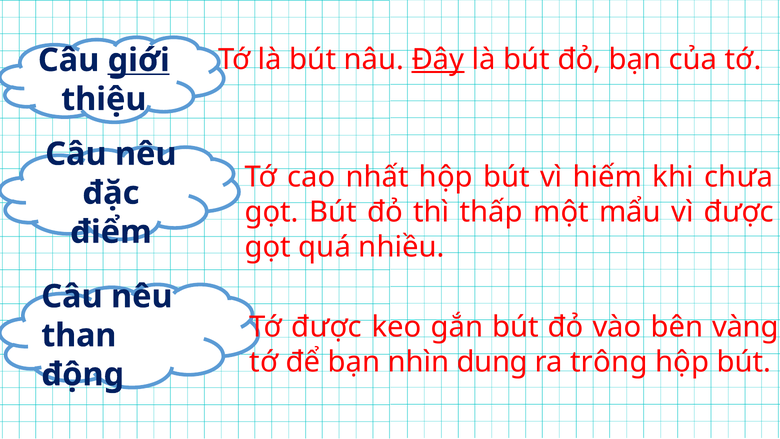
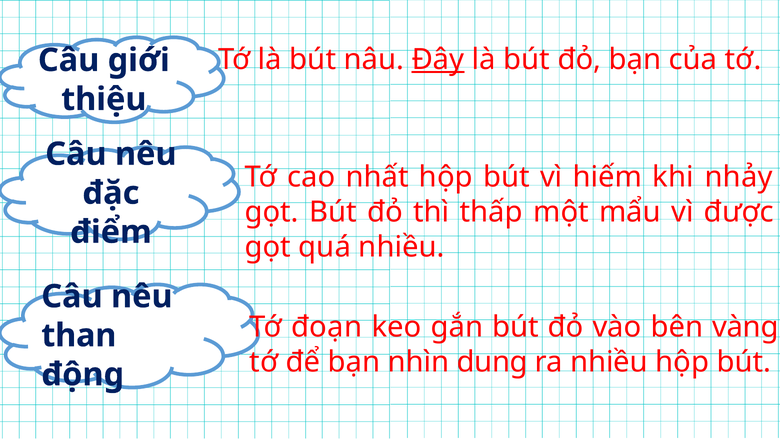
giới underline: present -> none (139, 60)
chưa: chưa -> nhảy (739, 177)
Tớ được: được -> đoạn (327, 327)
ra trông: trông -> nhiều (609, 362)
